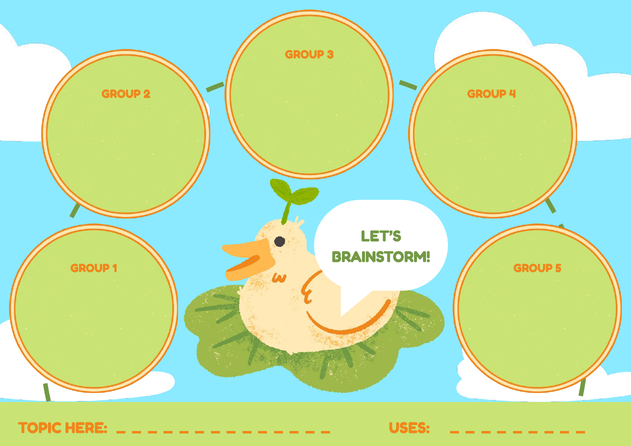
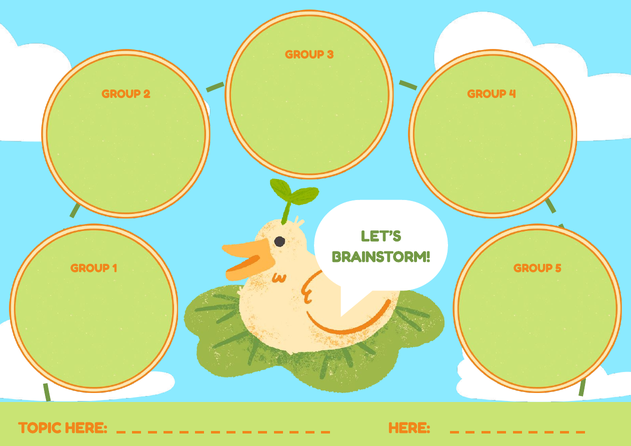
HERE USES: USES -> HERE (409, 428)
